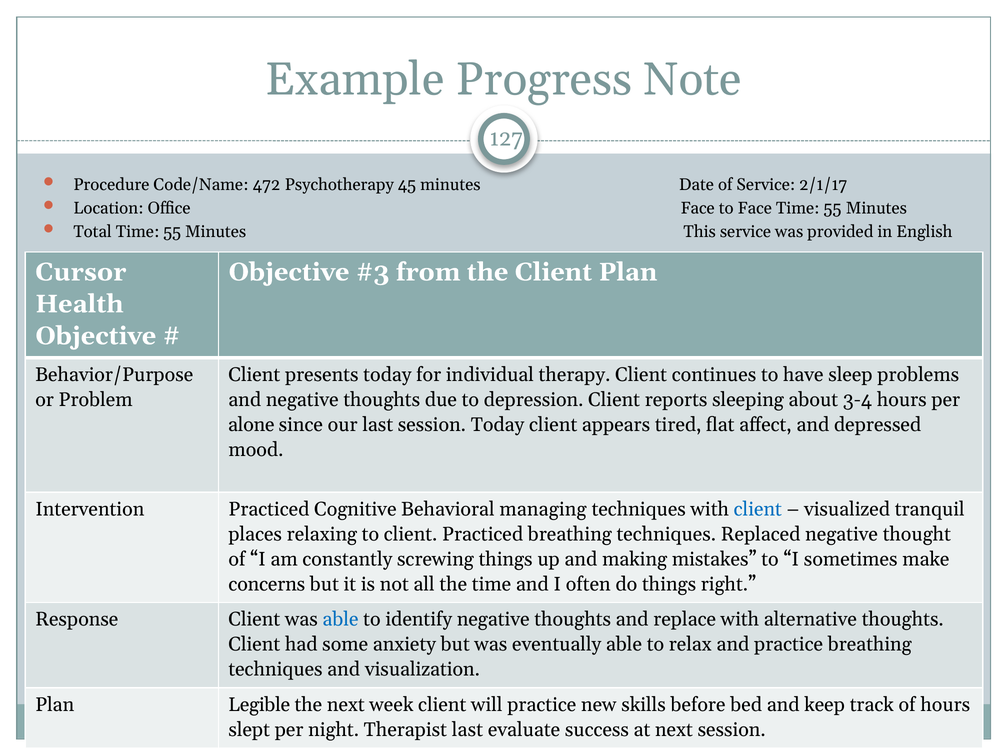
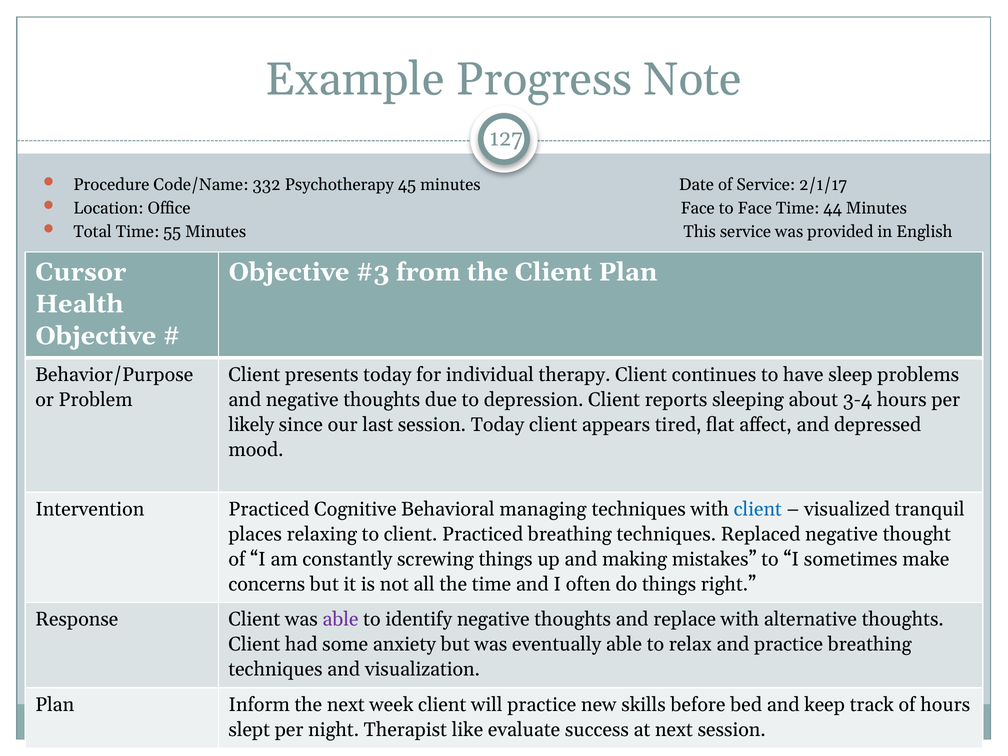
472: 472 -> 332 (266, 185)
Face Time 55: 55 -> 44 (833, 208)
alone: alone -> likely (251, 425)
able colour: blue -> purple (341, 619)
Legible: Legible -> Inform (259, 705)
Therapist last: last -> like (468, 730)
